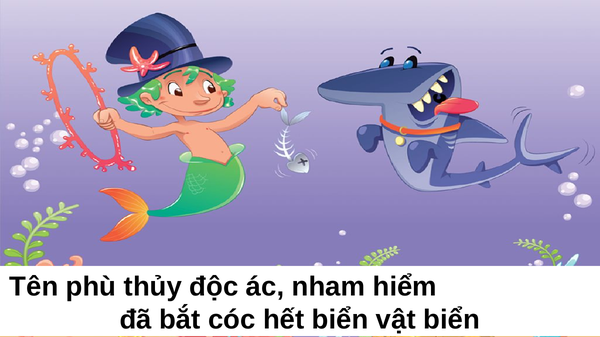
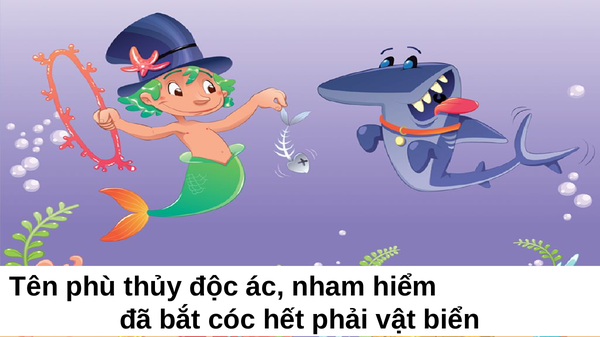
hết biển: biển -> phải (340, 320)
